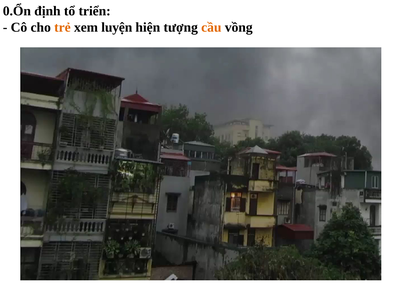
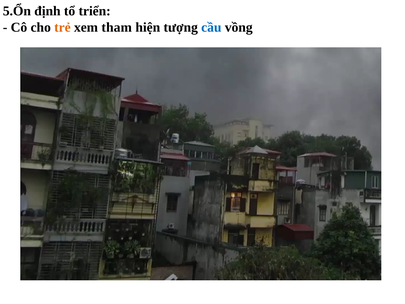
0.Ổn: 0.Ổn -> 5.Ổn (17, 11)
luyện: luyện -> tham (117, 27)
cầu colour: orange -> blue (211, 27)
